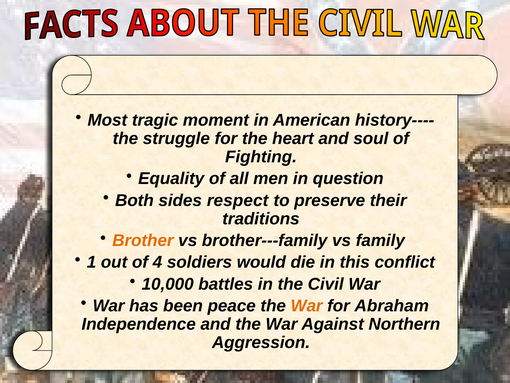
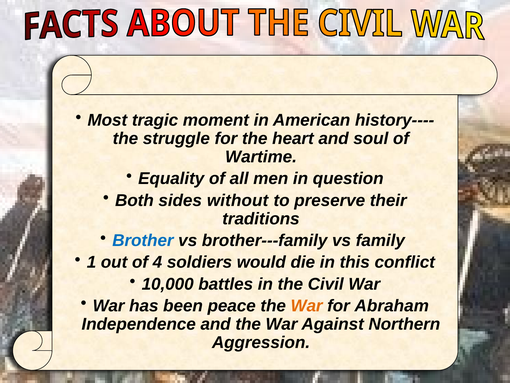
Fighting: Fighting -> Wartime (261, 157)
respect: respect -> without (238, 200)
Brother colour: orange -> blue (143, 240)
